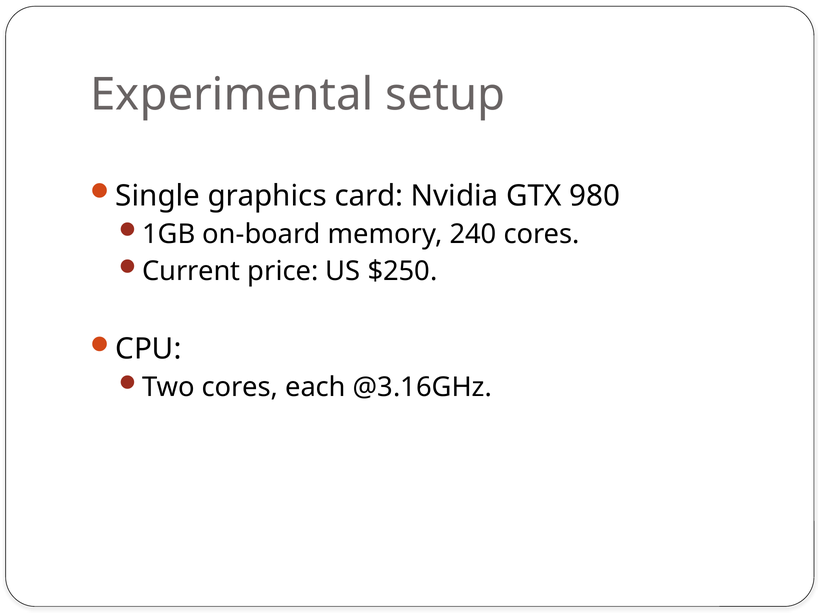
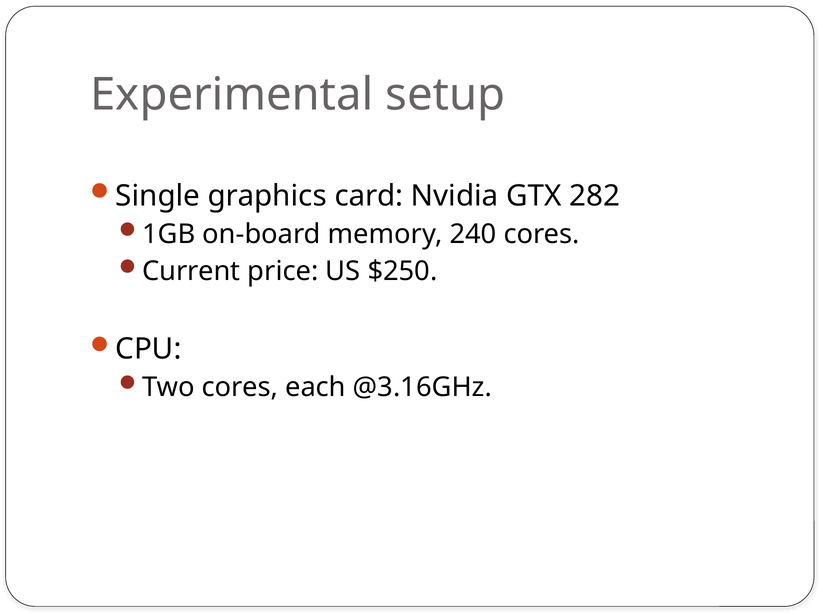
980: 980 -> 282 (595, 196)
